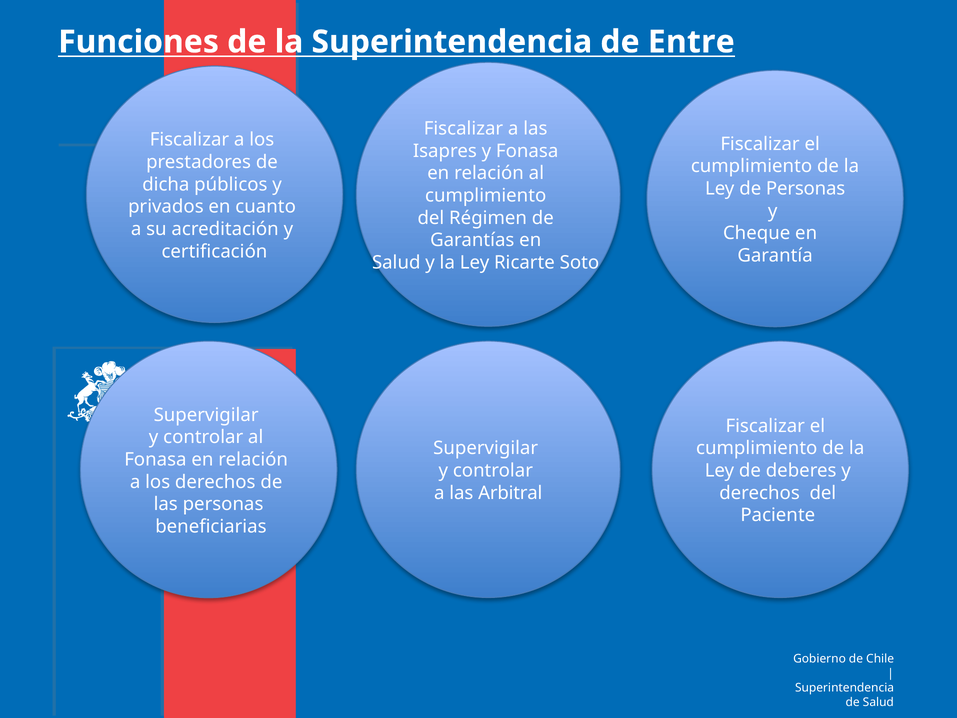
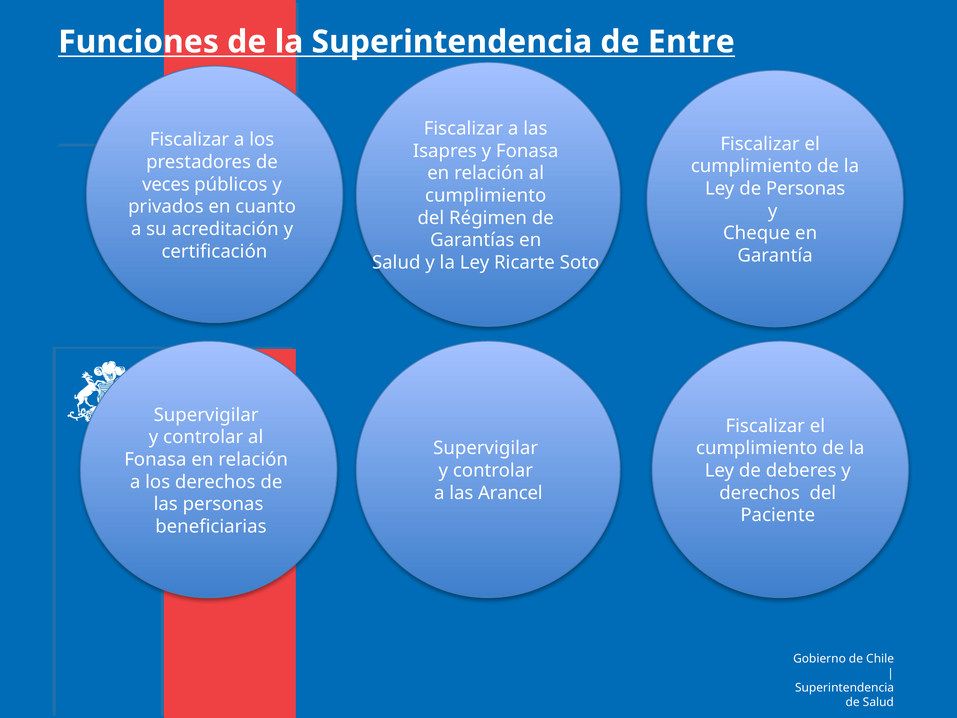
dicha: dicha -> veces (166, 184)
Arbitral: Arbitral -> Arancel (510, 493)
